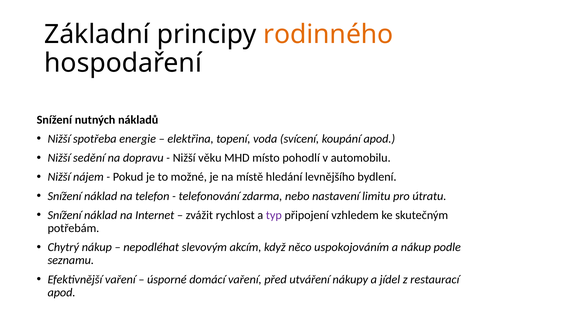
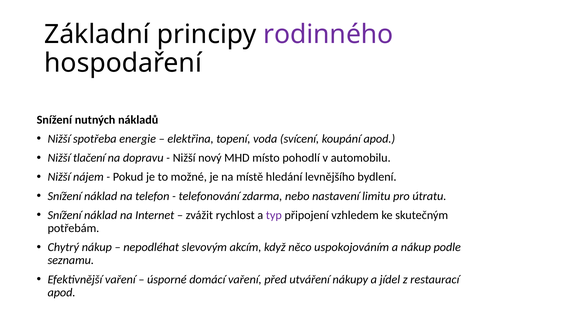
rodinného colour: orange -> purple (328, 34)
sedění: sedění -> tlačení (89, 158)
věku: věku -> nový (210, 158)
